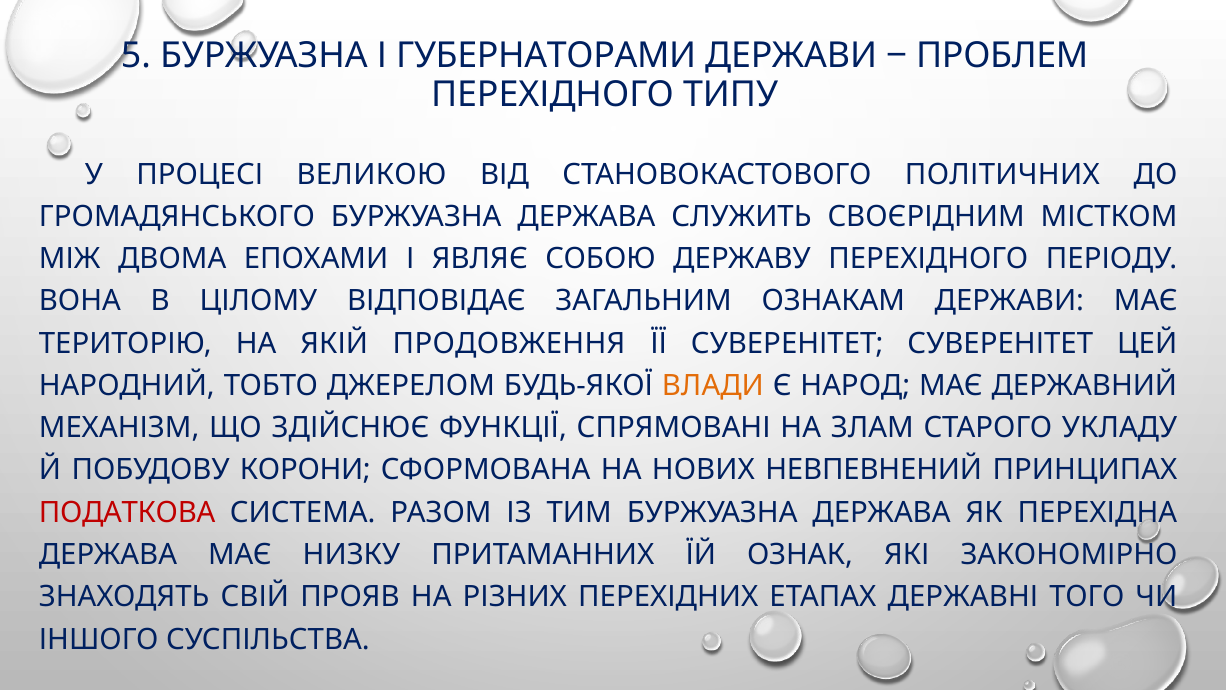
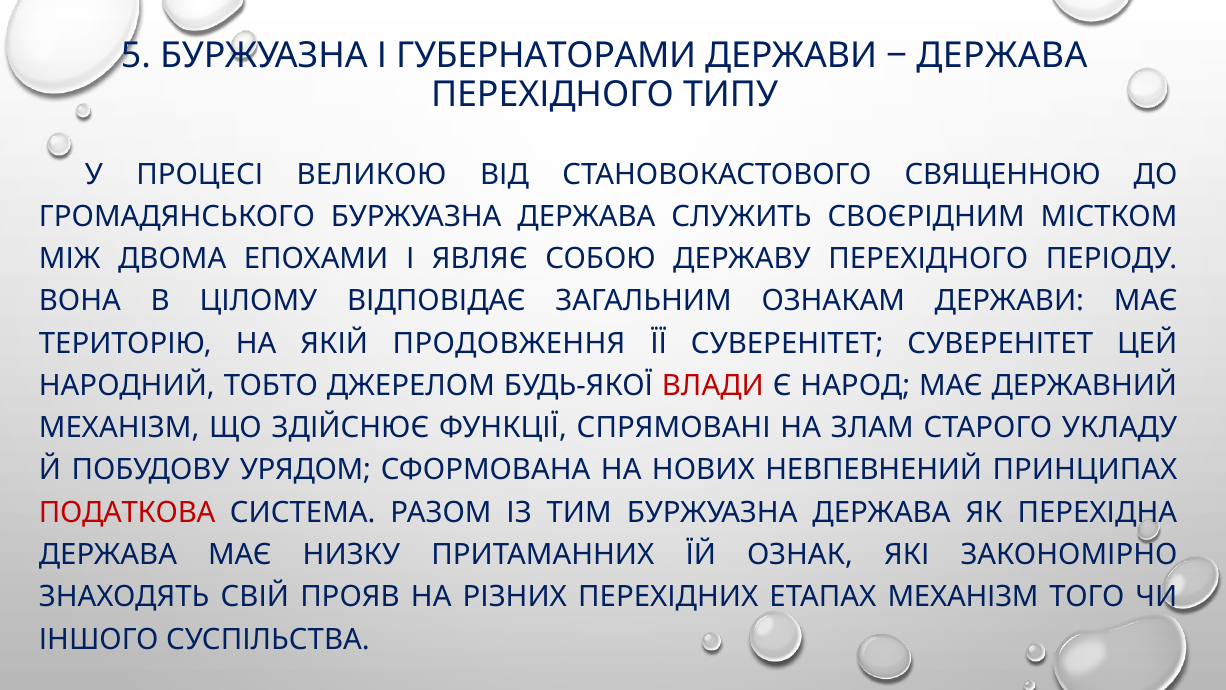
ПРОБЛЕМ: ПРОБЛЕМ -> ДЕРЖАВА (1002, 56)
ПОЛІТИЧНИХ: ПОЛІТИЧНИХ -> СВЯЩЕННОЮ (1003, 174)
ВЛАДИ colour: orange -> red (713, 386)
КОРОНИ: КОРОНИ -> УРЯДОМ (305, 470)
ЕТАПАХ ДЕРЖАВНІ: ДЕРЖАВНІ -> МЕХАНІЗМ (963, 597)
